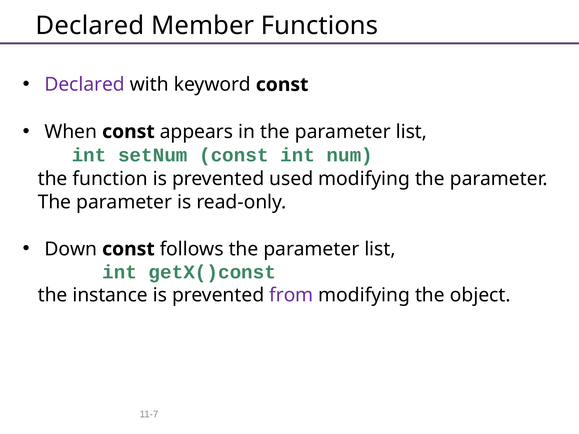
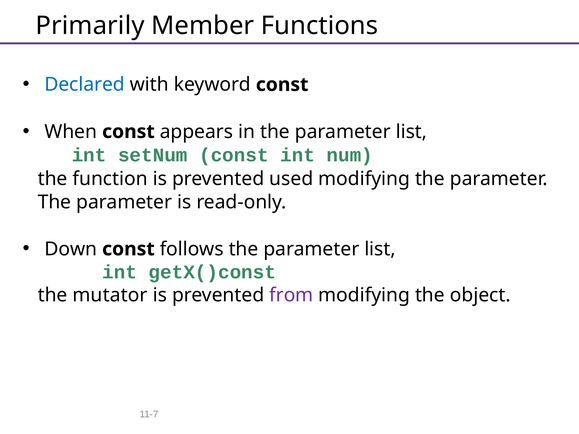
Declared: Declared -> Primarily (90, 26)
Declared colour: purple -> blue (85, 85)
instance: instance -> mutator (110, 295)
